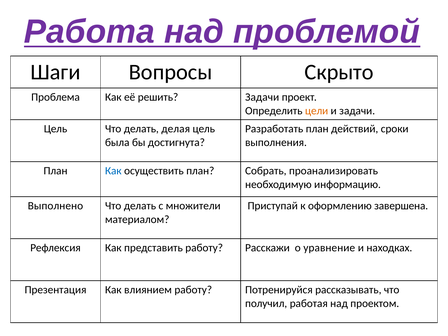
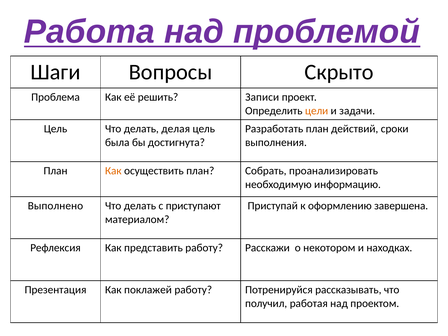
решить Задачи: Задачи -> Записи (262, 97)
Как colour: blue -> orange (113, 171)
множители: множители -> приступают (193, 206)
уравнение: уравнение -> некотором (329, 248)
влиянием: влиянием -> поклажей (148, 290)
